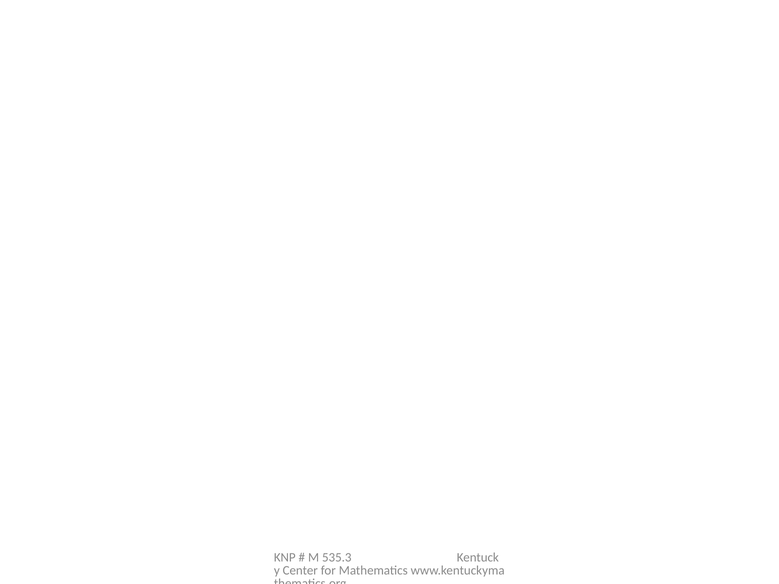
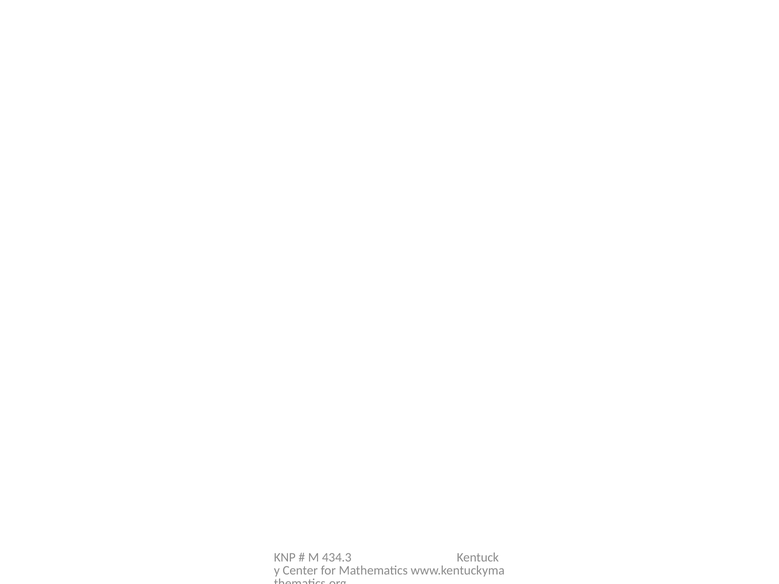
535.3: 535.3 -> 434.3 (337, 558)
